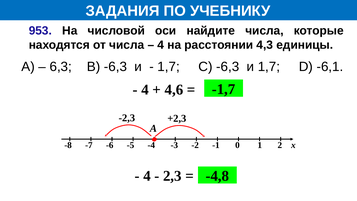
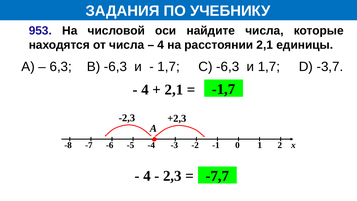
расстоянии 4,3: 4,3 -> 2,1 (265, 45)
-6,1: -6,1 -> -3,7 (330, 67)
4,6: 4,6 -> 2,1 (174, 90)
-4,8: -4,8 -> -7,7 (217, 176)
